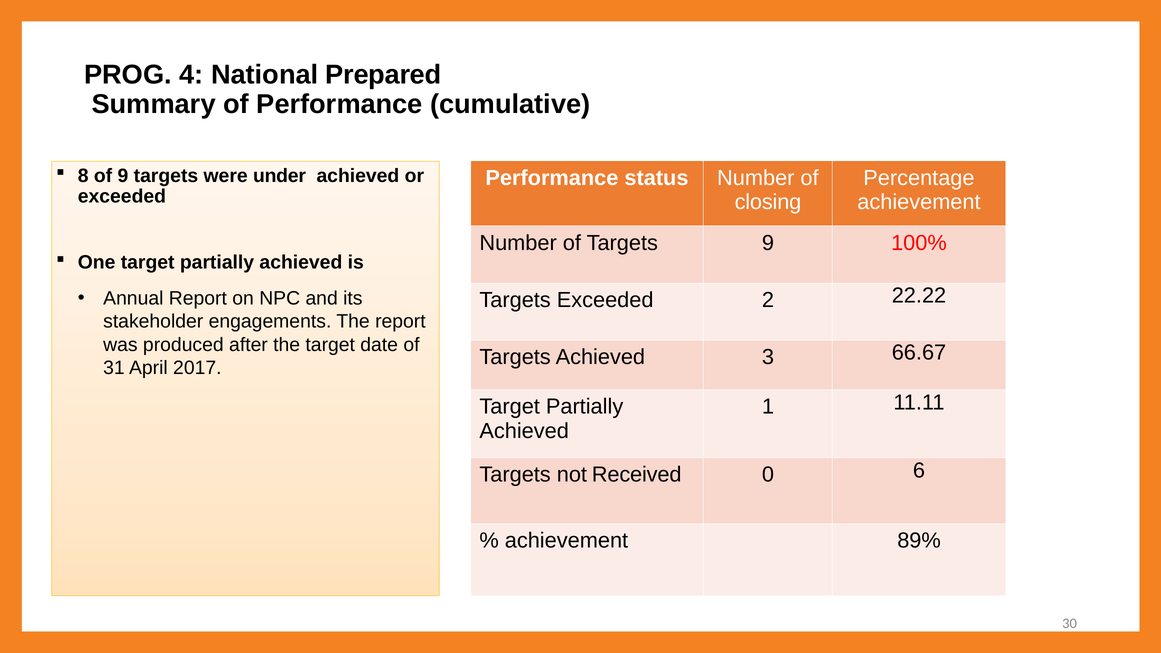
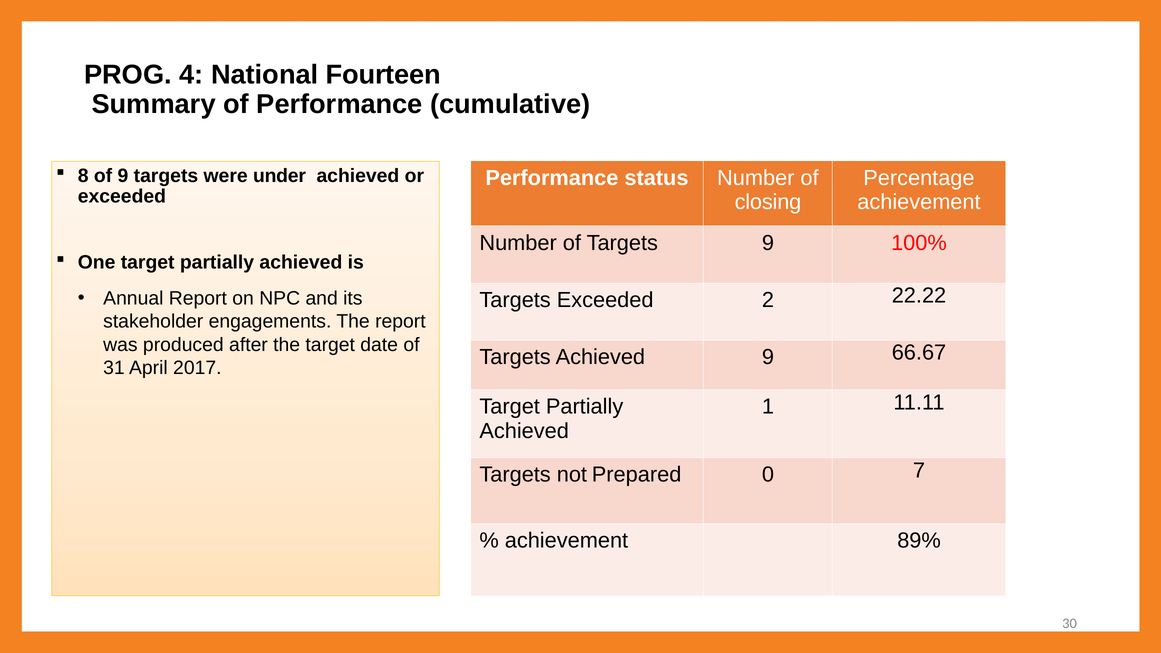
Prepared: Prepared -> Fourteen (383, 75)
Achieved 3: 3 -> 9 (768, 357)
Received: Received -> Prepared (637, 475)
6: 6 -> 7 (919, 470)
